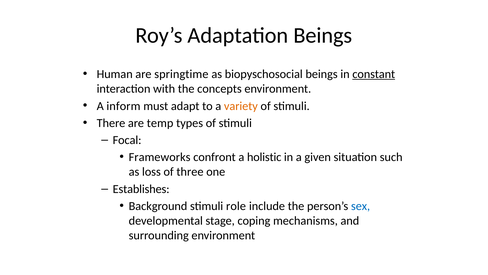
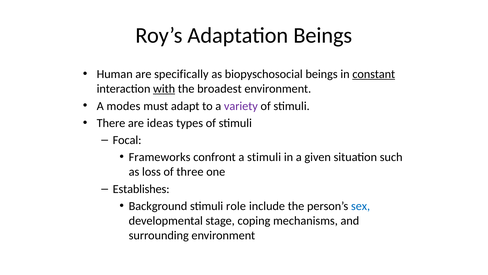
springtime: springtime -> specifically (181, 74)
with underline: none -> present (164, 89)
concepts: concepts -> broadest (219, 89)
inform: inform -> modes (123, 106)
variety colour: orange -> purple (241, 106)
temp: temp -> ideas (160, 123)
a holistic: holistic -> stimuli (264, 157)
